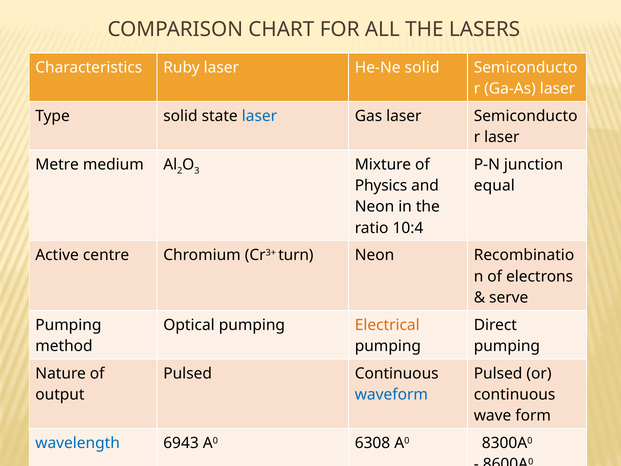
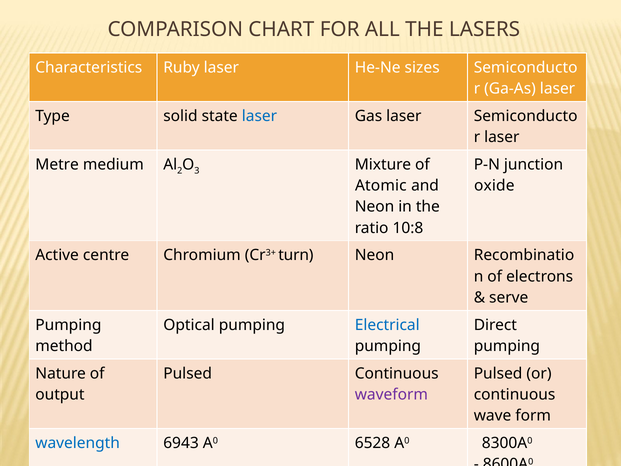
He-Ne solid: solid -> sizes (422, 67)
Physics: Physics -> Atomic (381, 186)
equal: equal -> oxide (494, 186)
10:4: 10:4 -> 10:8 (408, 228)
Electrical colour: orange -> blue (387, 325)
waveform colour: blue -> purple (391, 394)
6308: 6308 -> 6528 (373, 443)
